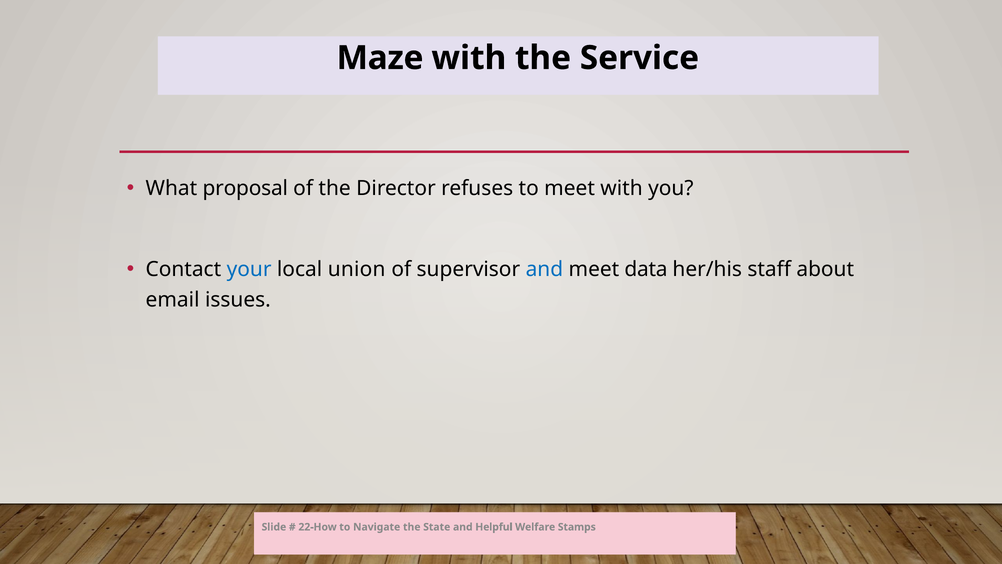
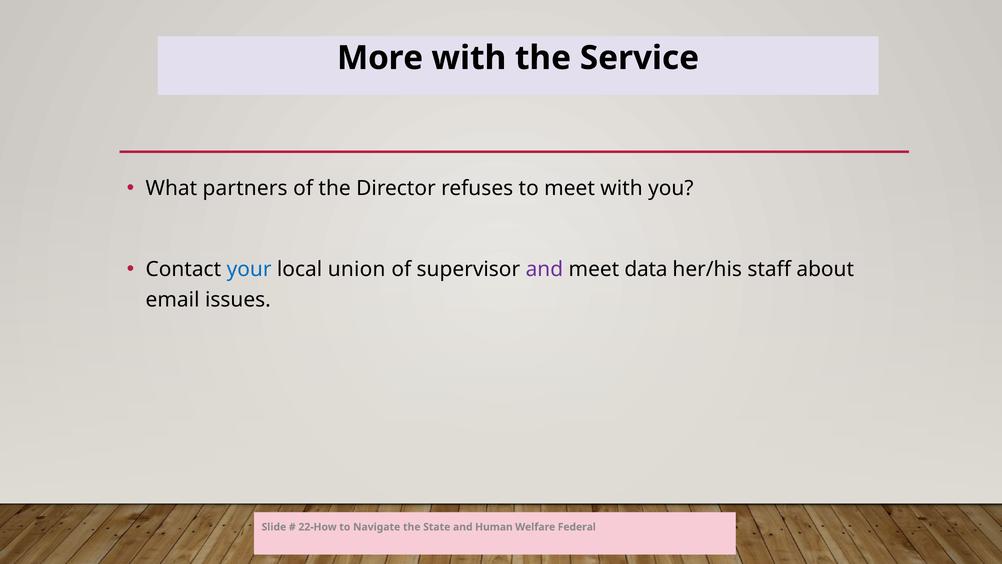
Maze: Maze -> More (380, 58)
proposal: proposal -> partners (245, 188)
and colour: blue -> purple (544, 269)
Helpful: Helpful -> Human (494, 527)
Stamps: Stamps -> Federal (577, 527)
